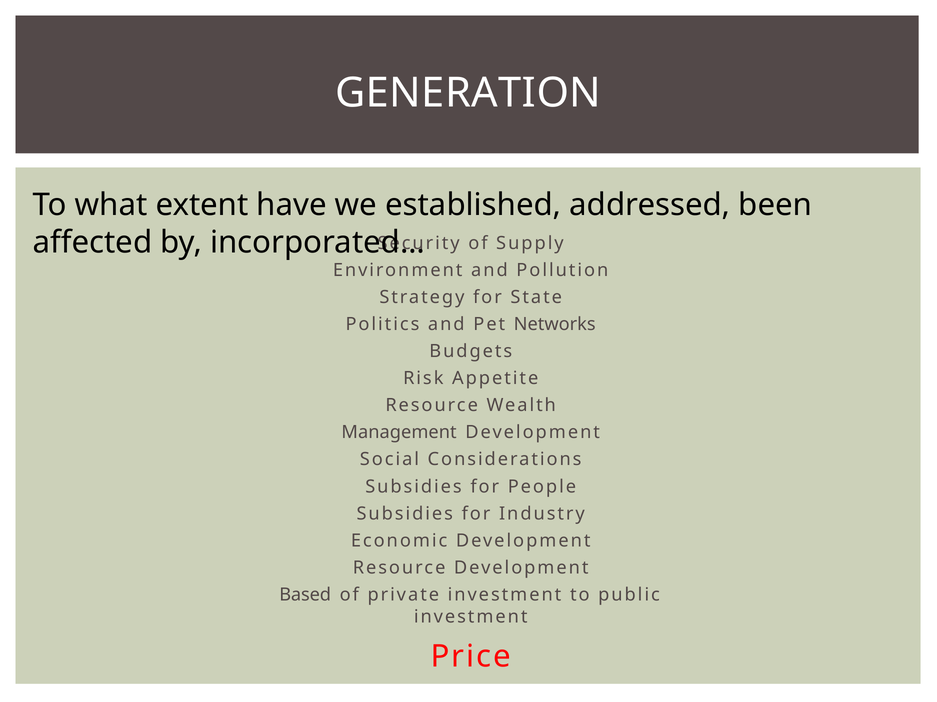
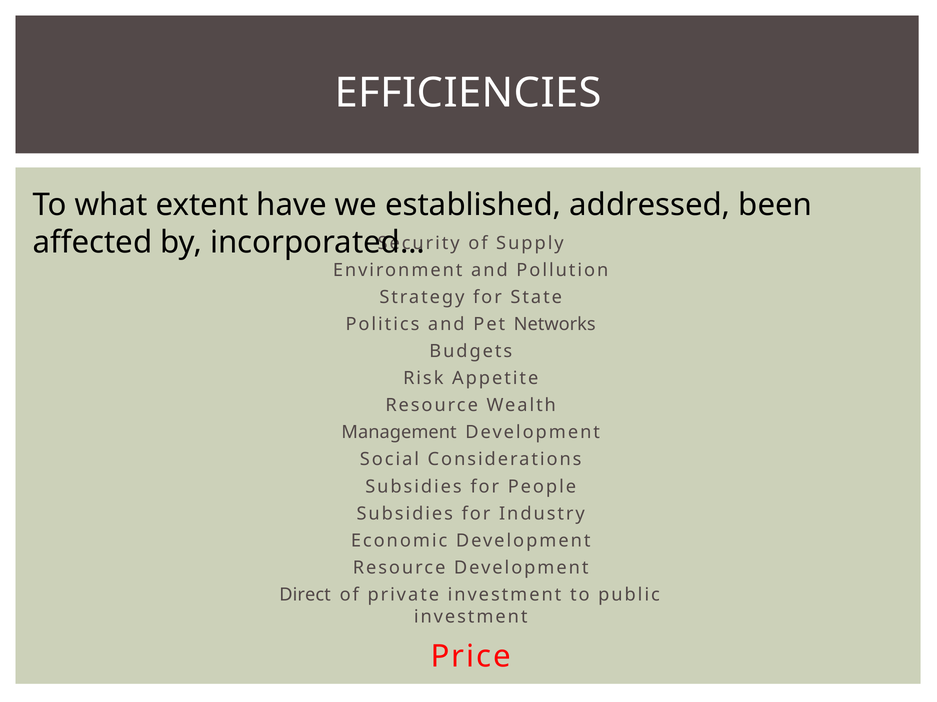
GENERATION: GENERATION -> EFFICIENCIES (468, 93)
Based: Based -> Direct (305, 595)
